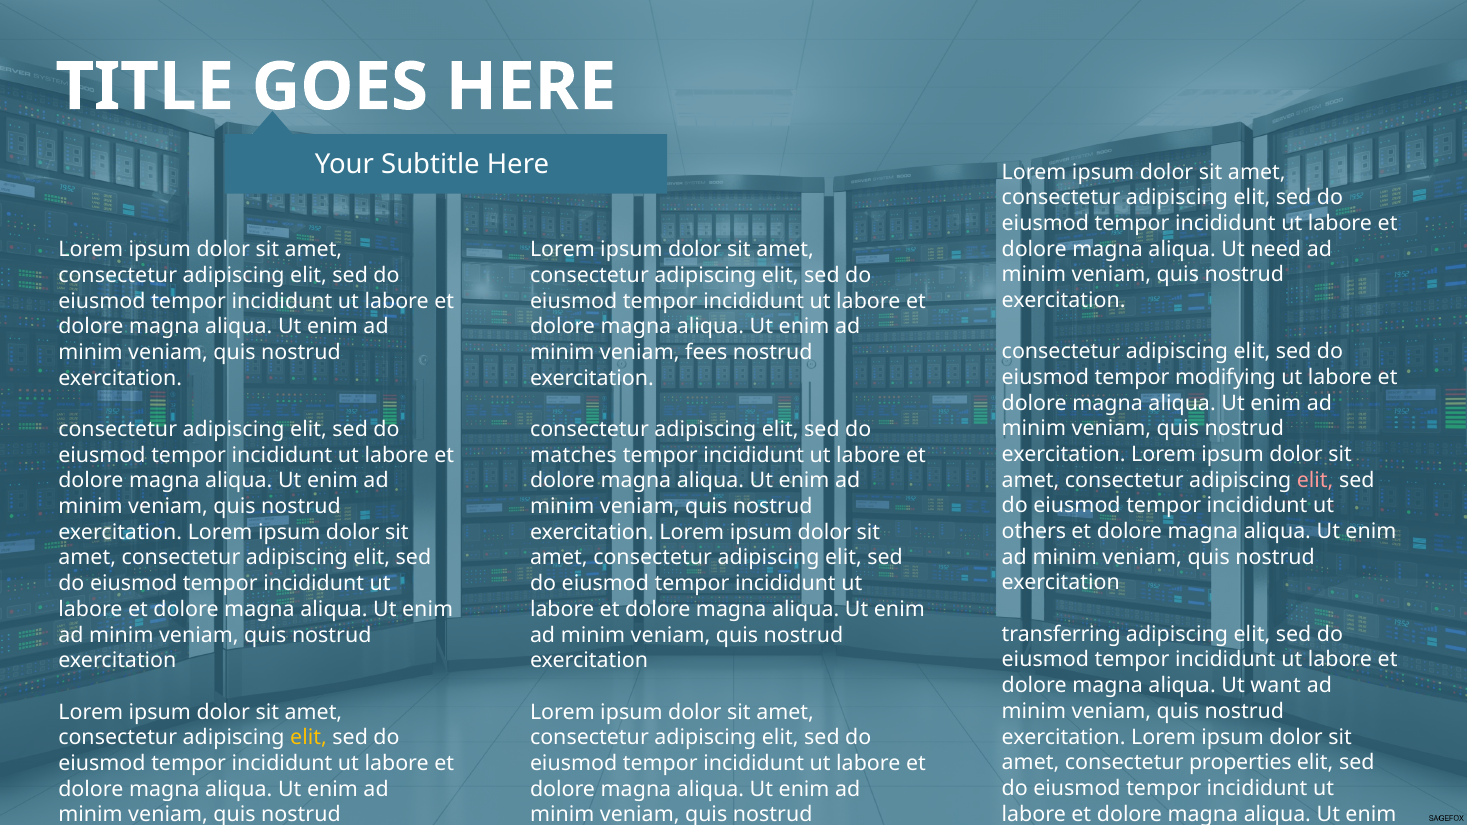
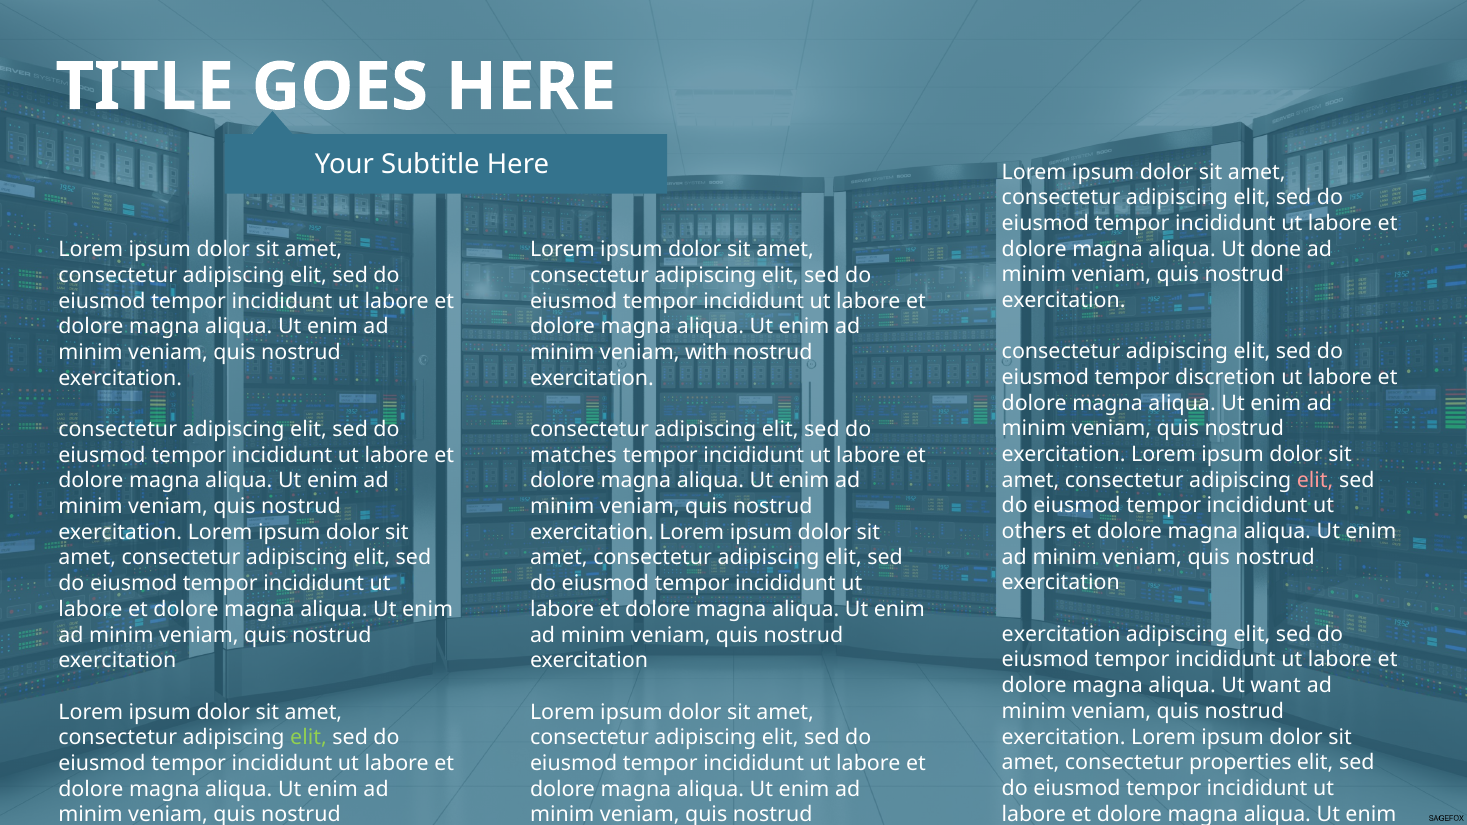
need: need -> done (1276, 249)
fees: fees -> with (706, 353)
modifying: modifying -> discretion (1225, 378)
transferring: transferring -> exercitation (1061, 634)
elit colour: yellow -> light green (309, 738)
